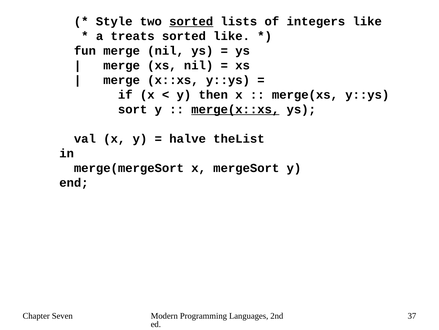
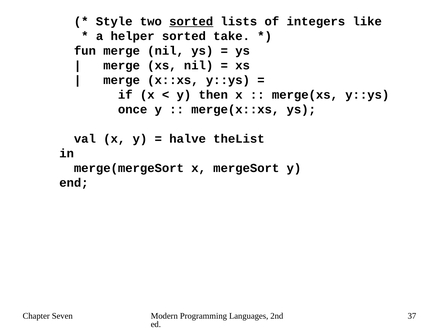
treats: treats -> helper (133, 36)
sorted like: like -> take (232, 36)
sort: sort -> once (133, 109)
merge(x::xs underline: present -> none (235, 109)
